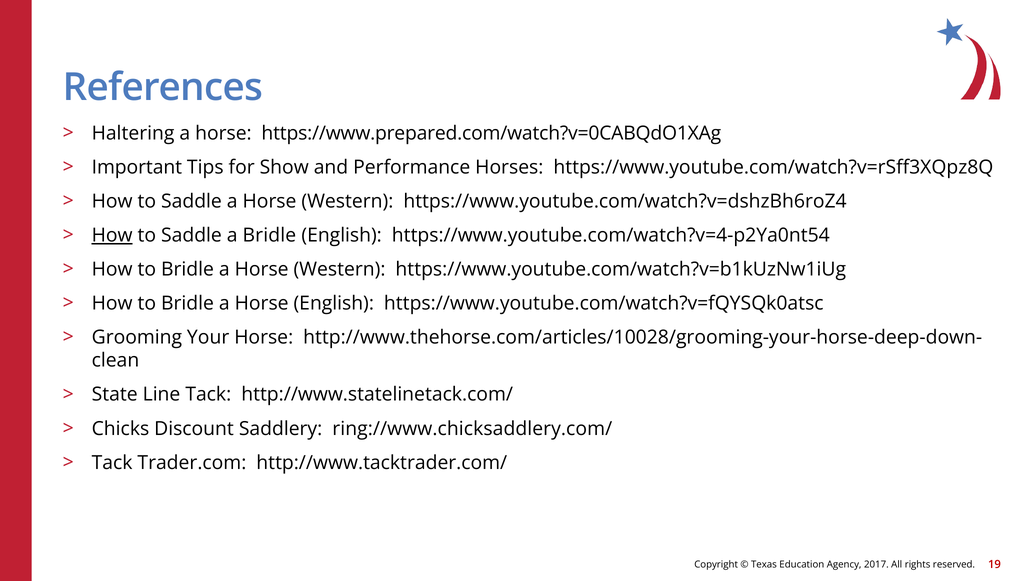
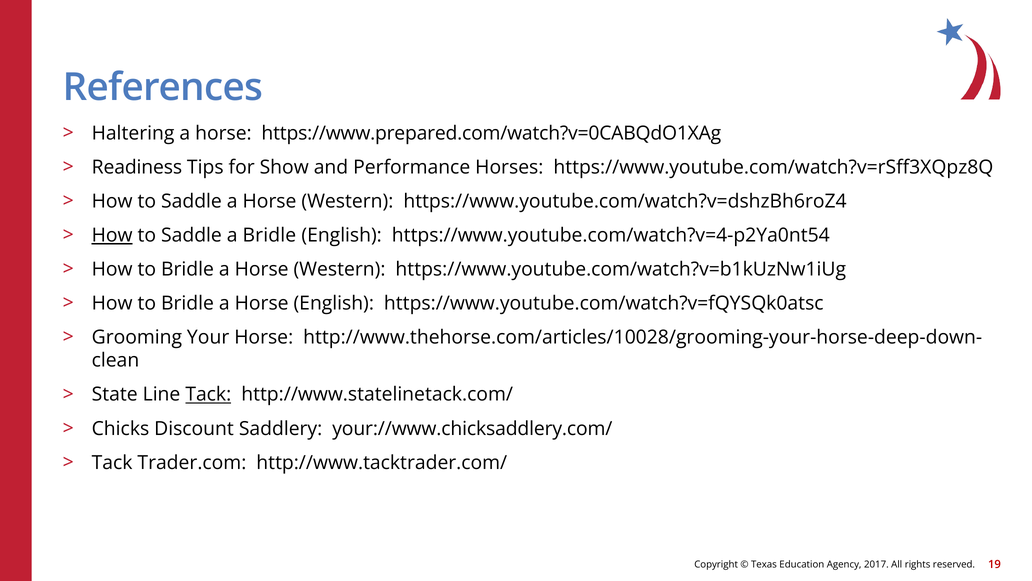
Important: Important -> Readiness (137, 167)
Tack underline: none -> present (208, 394)
ring://www.chicksaddlery.com/: ring://www.chicksaddlery.com/ -> your://www.chicksaddlery.com/ (472, 428)
